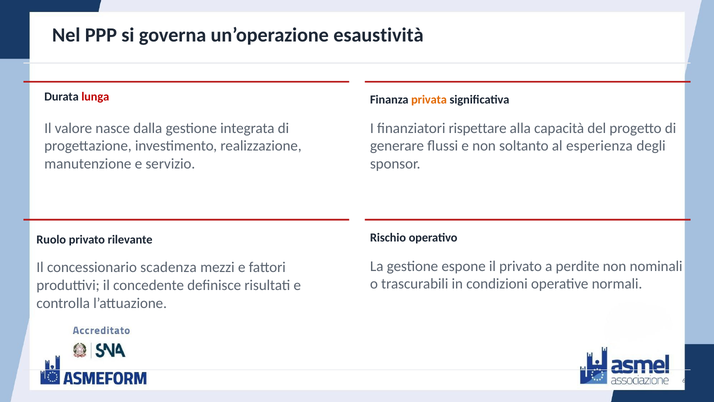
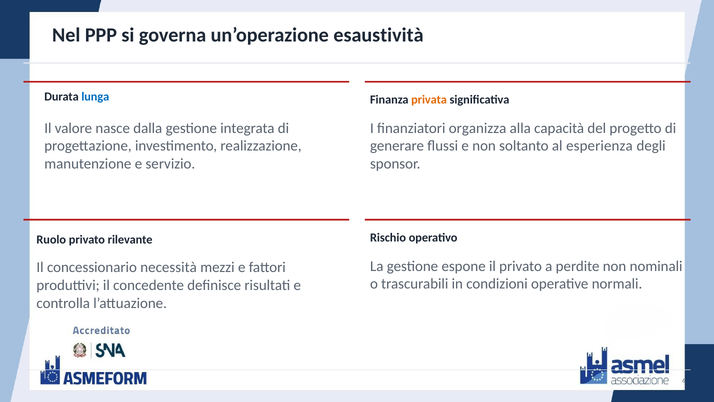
lunga colour: red -> blue (95, 97)
rispettare: rispettare -> organizza (478, 128)
scadenza: scadenza -> necessità (169, 267)
